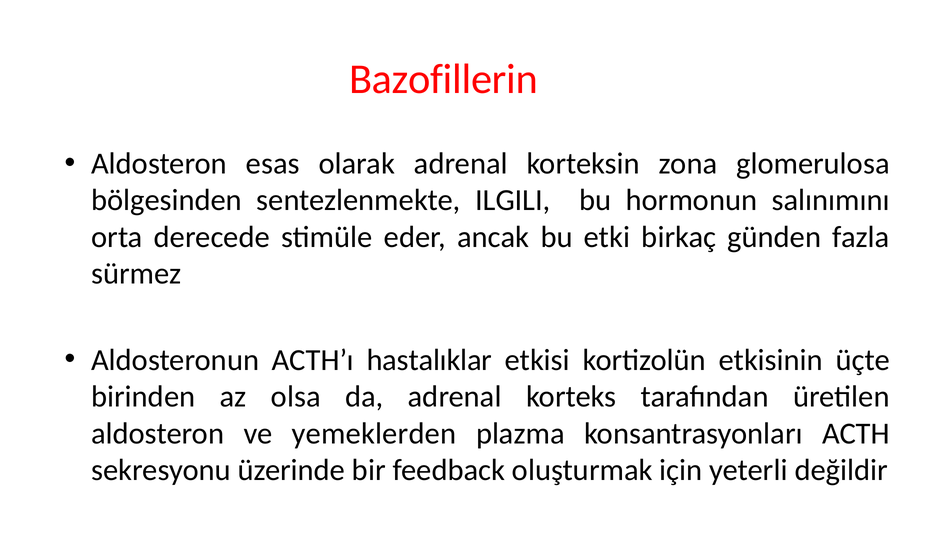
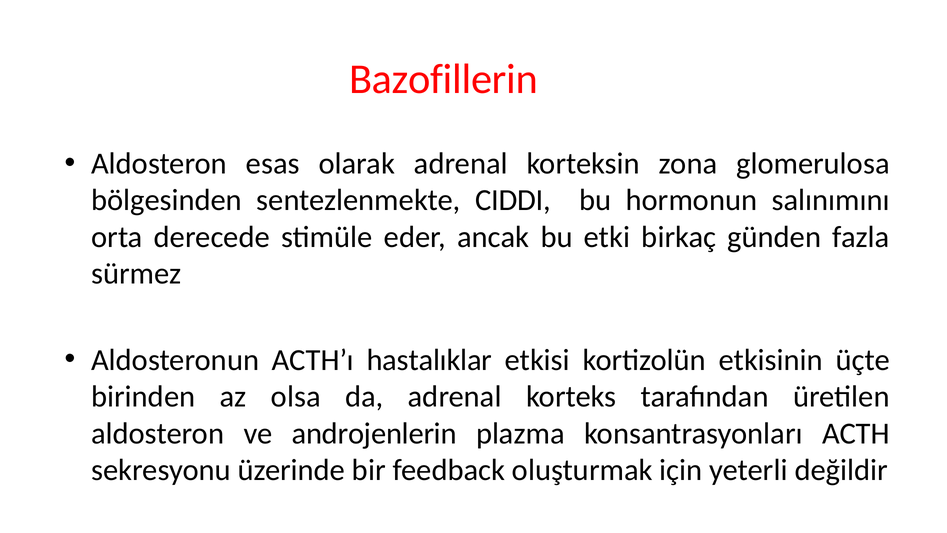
ILGILI: ILGILI -> CIDDI (513, 200)
yemeklerden: yemeklerden -> androjenlerin (374, 433)
